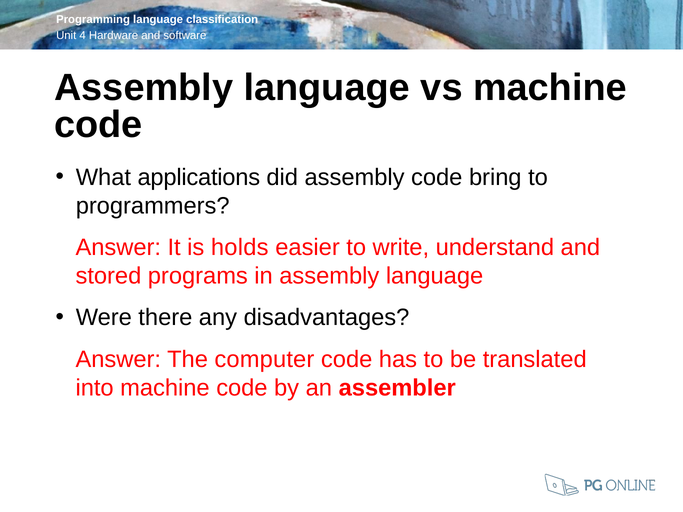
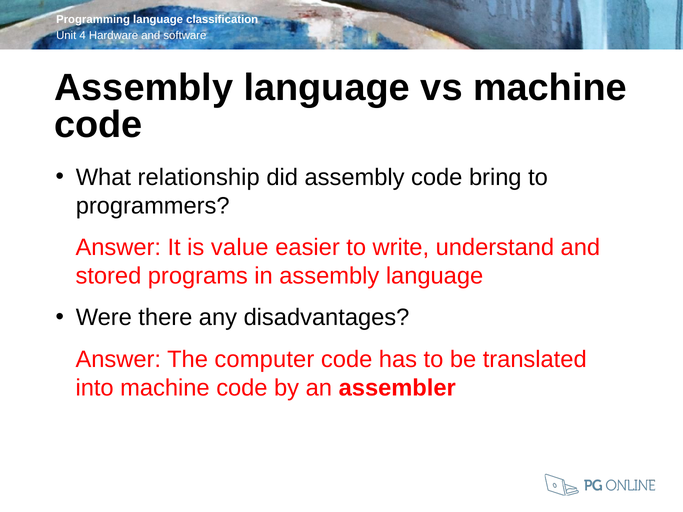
applications: applications -> relationship (199, 177)
holds: holds -> value (240, 248)
